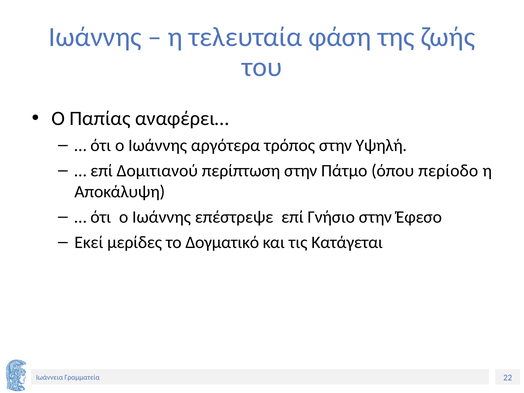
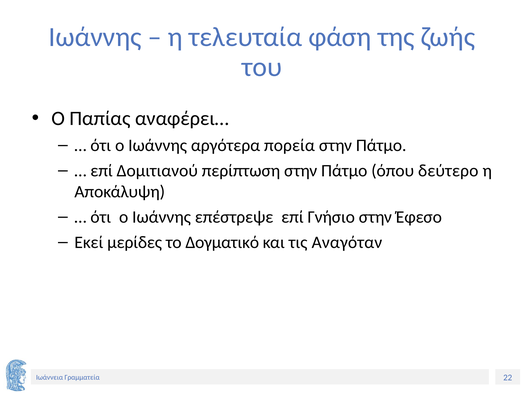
τρόπος: τρόπος -> πορεία (289, 145)
Υψηλή: Υψηλή -> Πάτμο (381, 145)
περίοδο: περίοδο -> δεύτερο (448, 171)
Κατάγεται: Κατάγεται -> Αναγόταν (347, 242)
